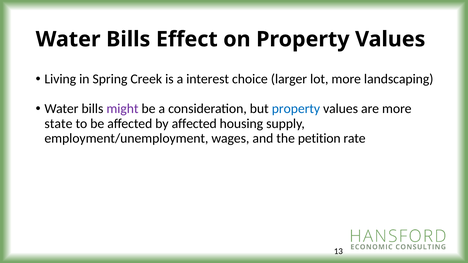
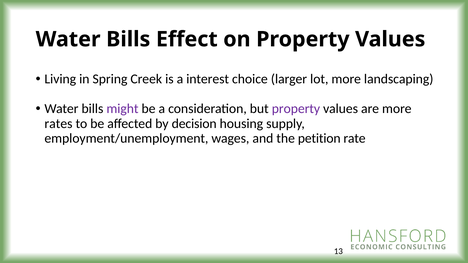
property colour: blue -> purple (296, 109)
state: state -> rates (58, 124)
by affected: affected -> decision (194, 124)
